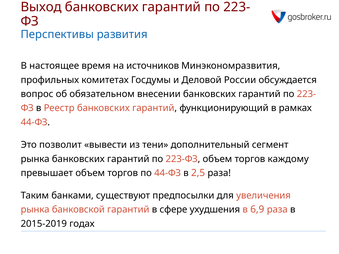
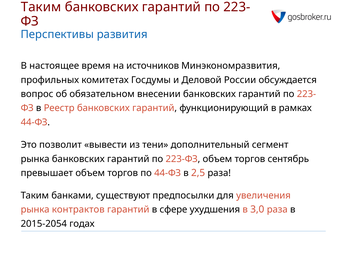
Выход: Выход -> Таким (41, 7)
каждому: каждому -> сентябрь (288, 159)
банковской: банковской -> контрактов (78, 210)
6,9: 6,9 -> 3,0 (257, 210)
2015-2019: 2015-2019 -> 2015-2054 (44, 224)
